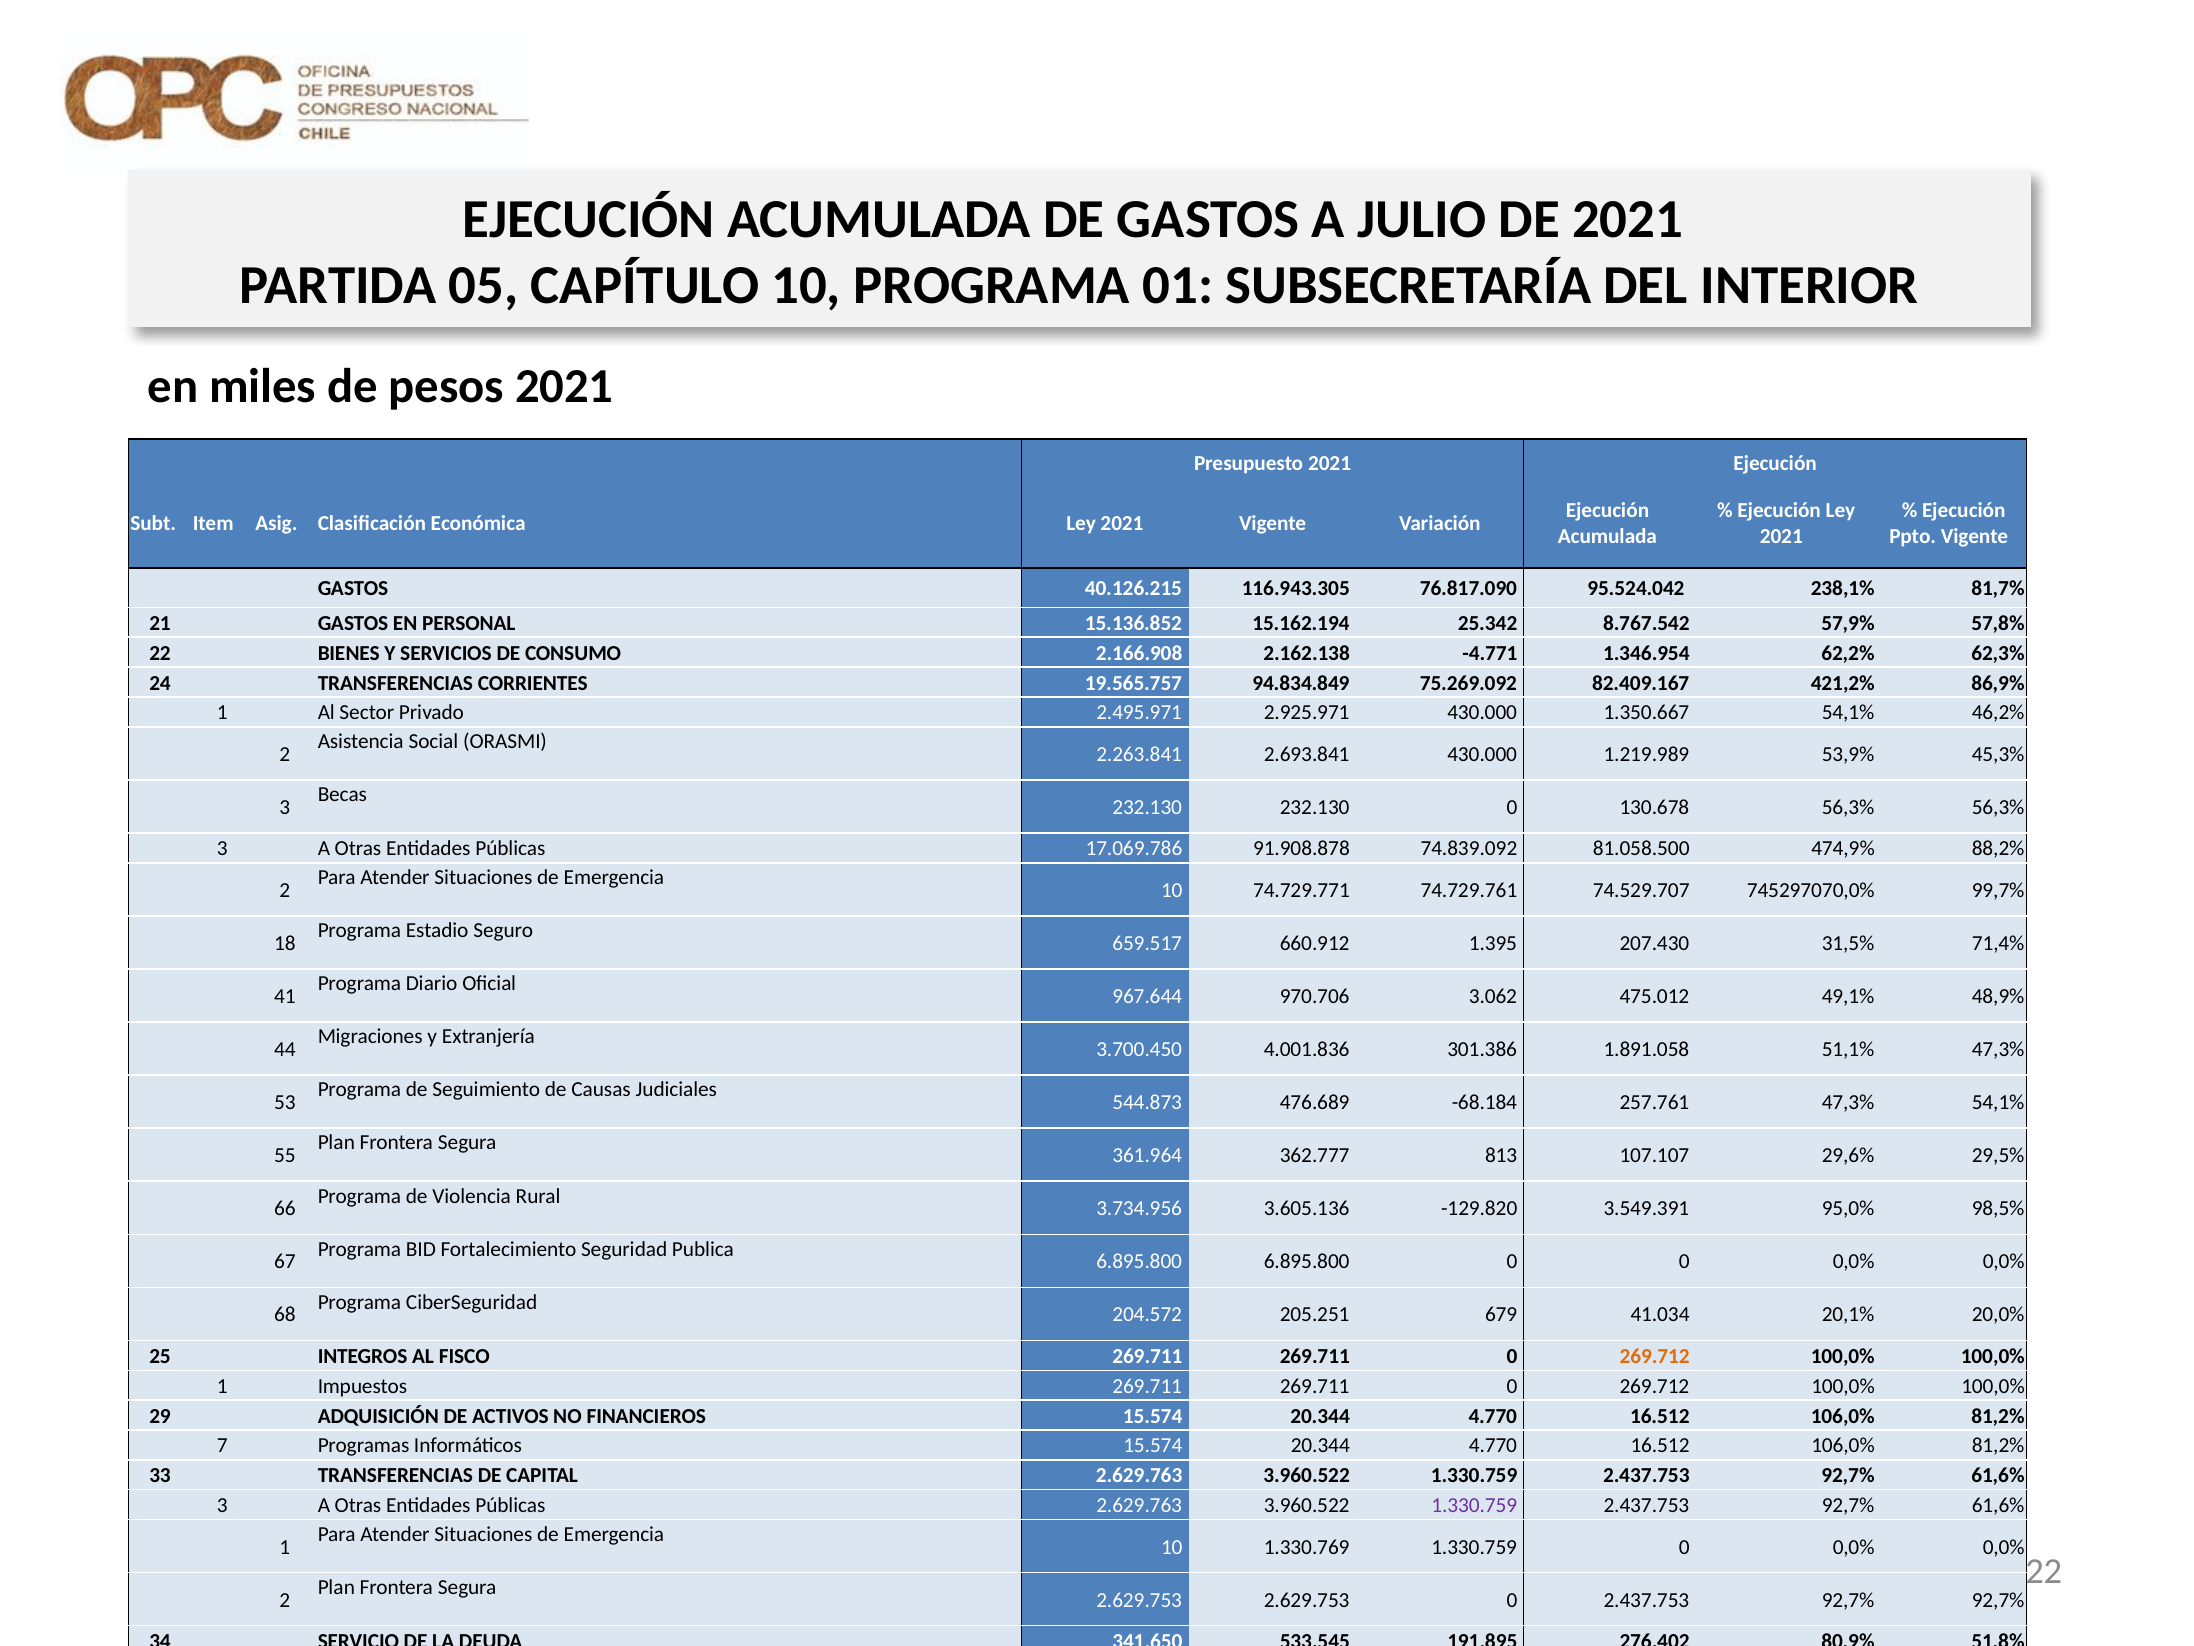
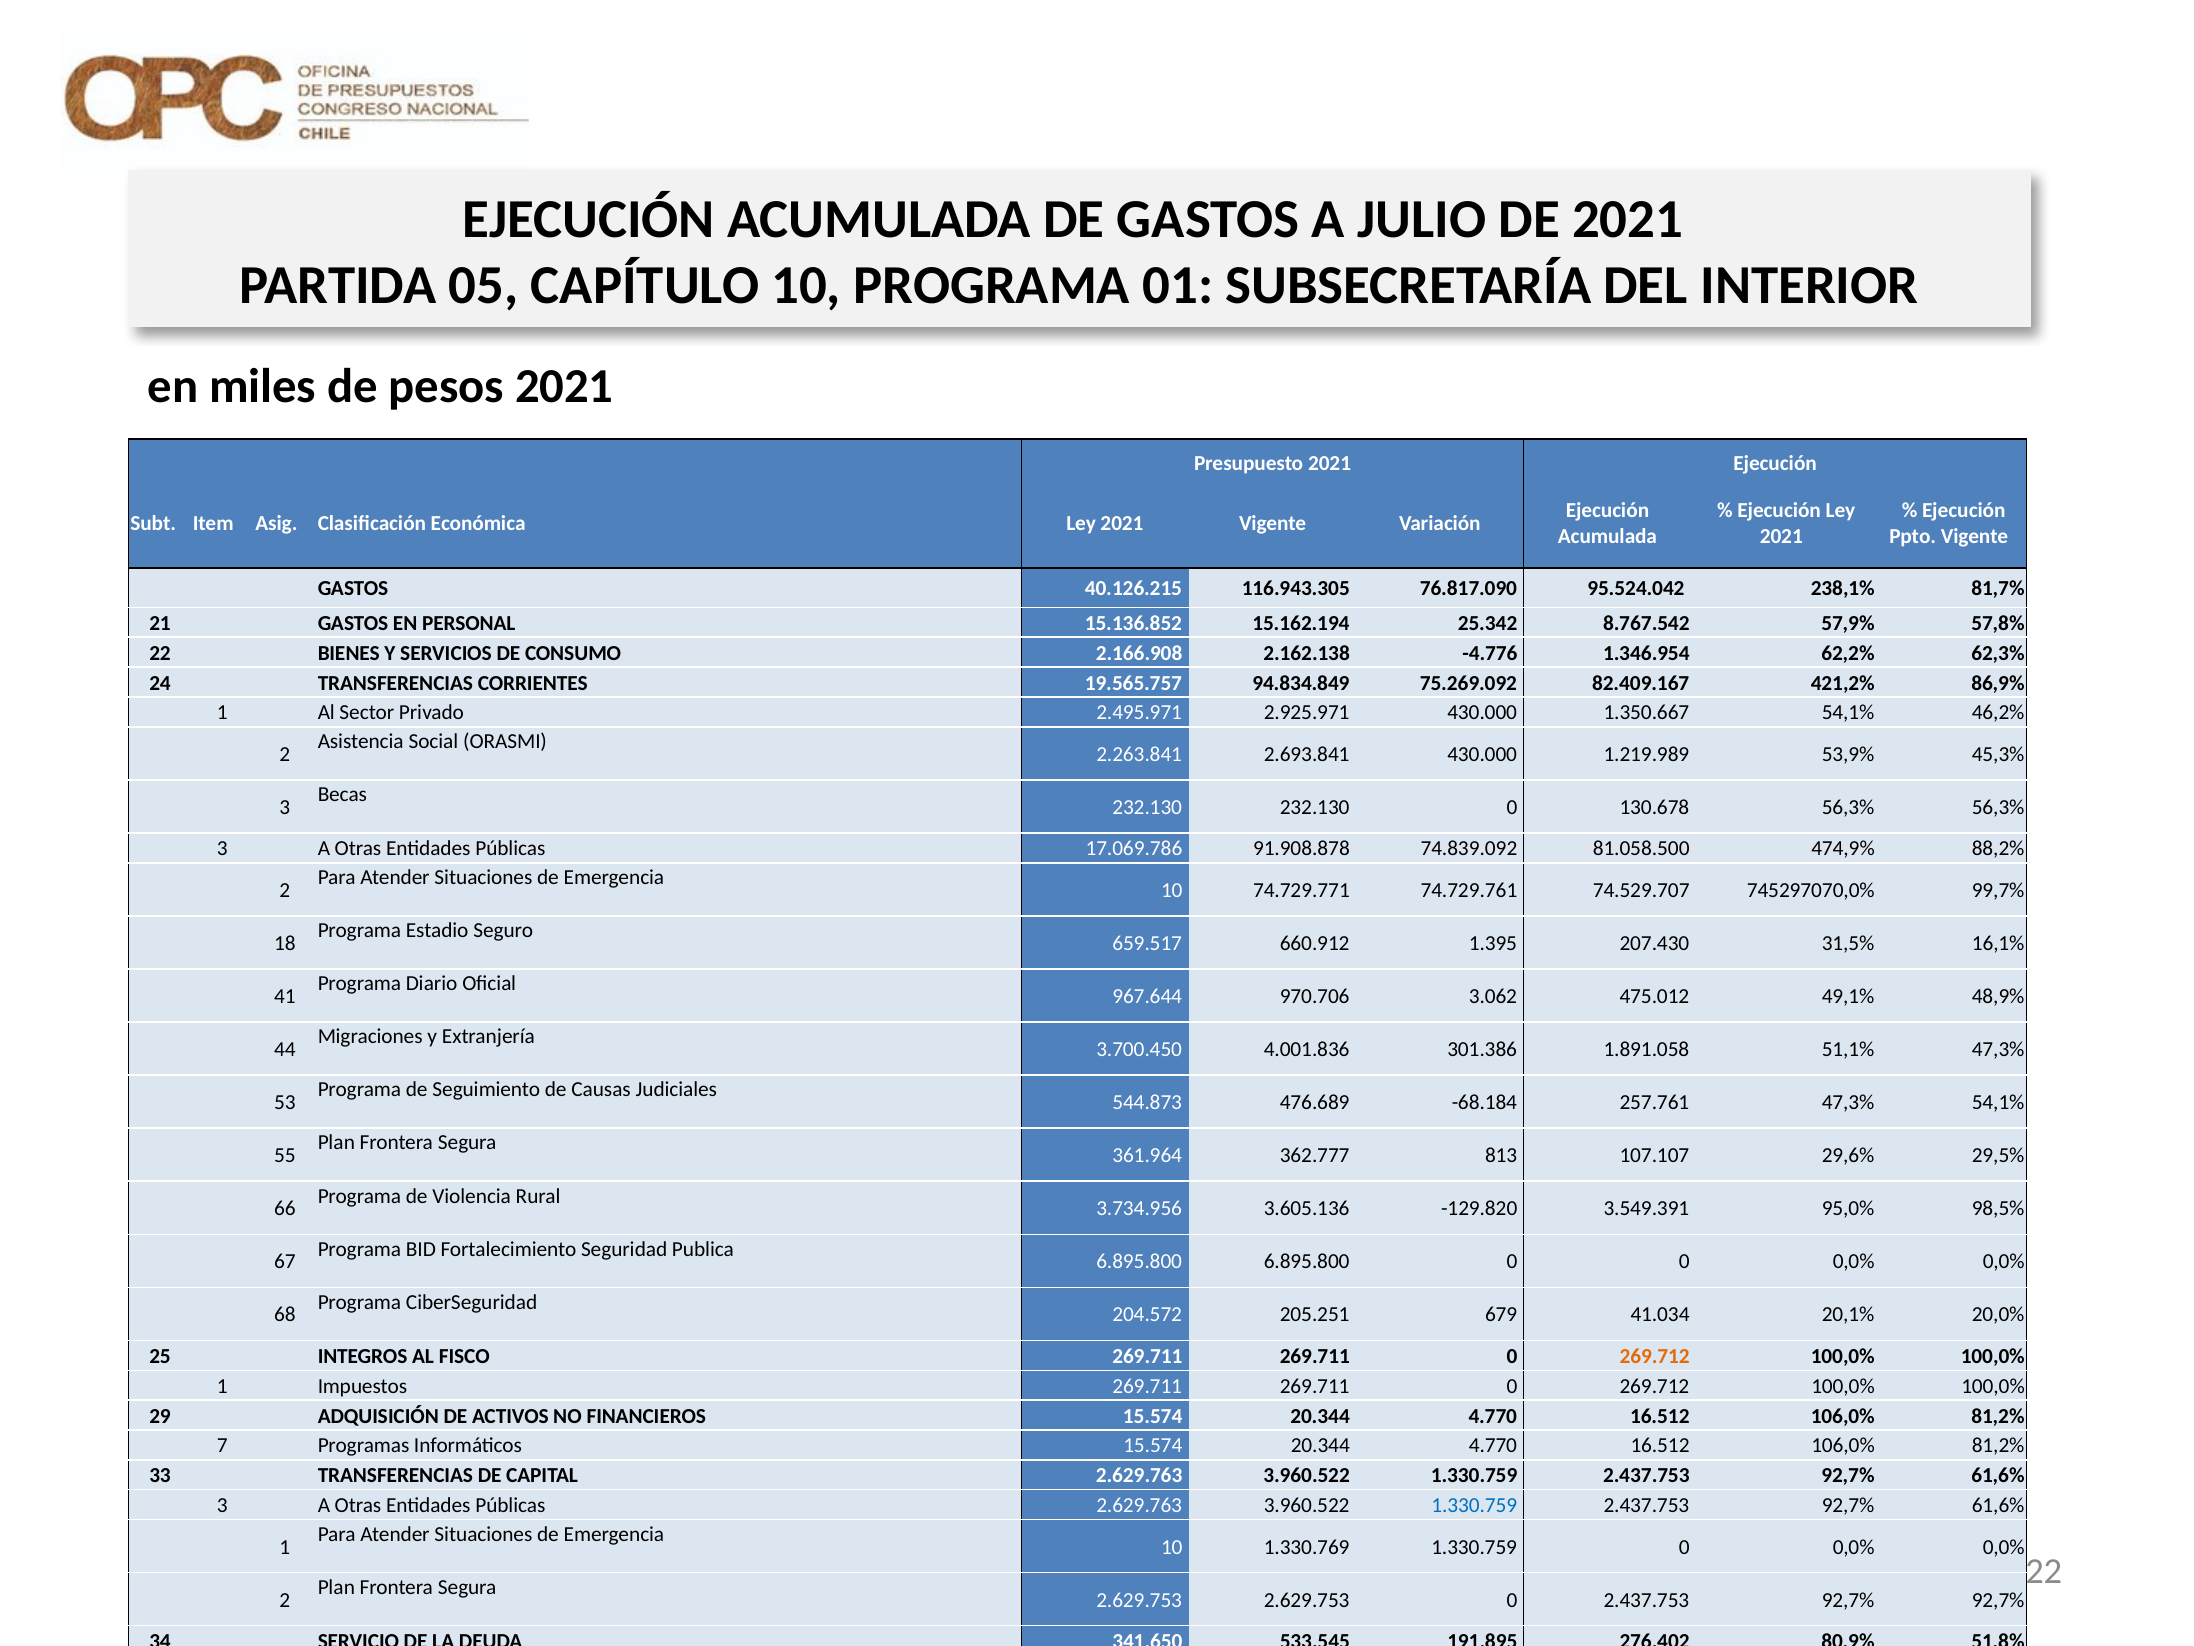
-4.771: -4.771 -> -4.776 (1490, 653)
71,4%: 71,4% -> 16,1% (1998, 943)
1.330.759 colour: purple -> blue (1474, 1505)
